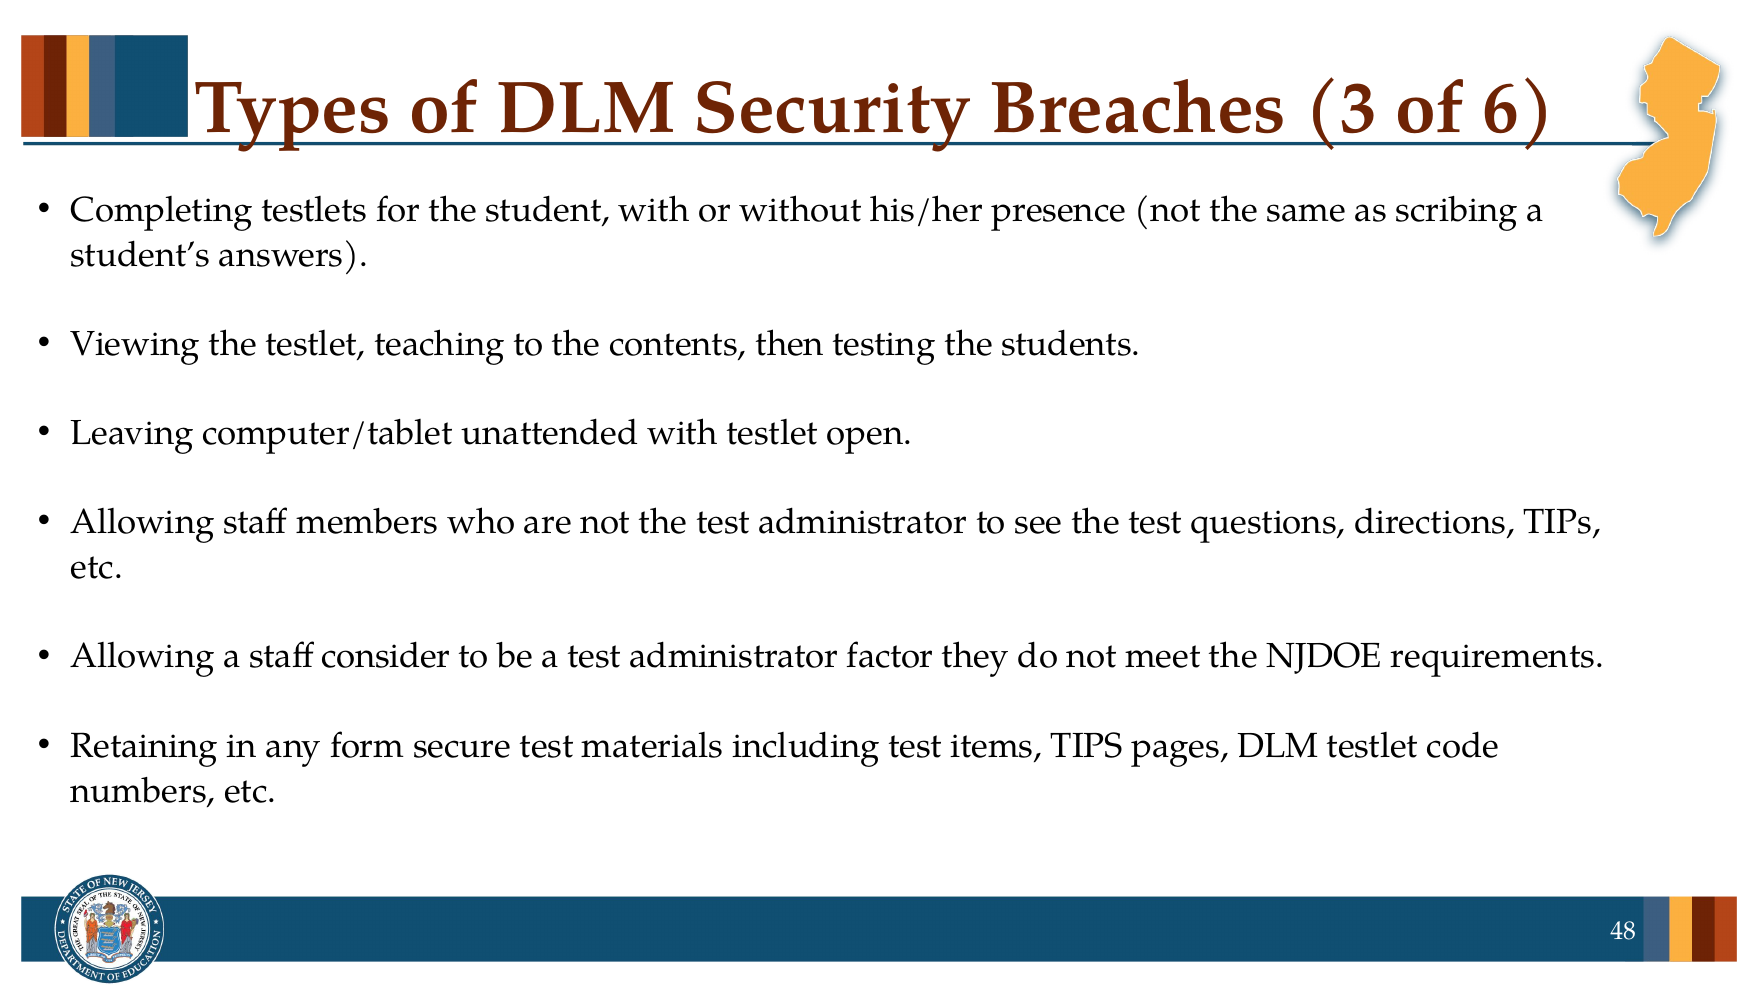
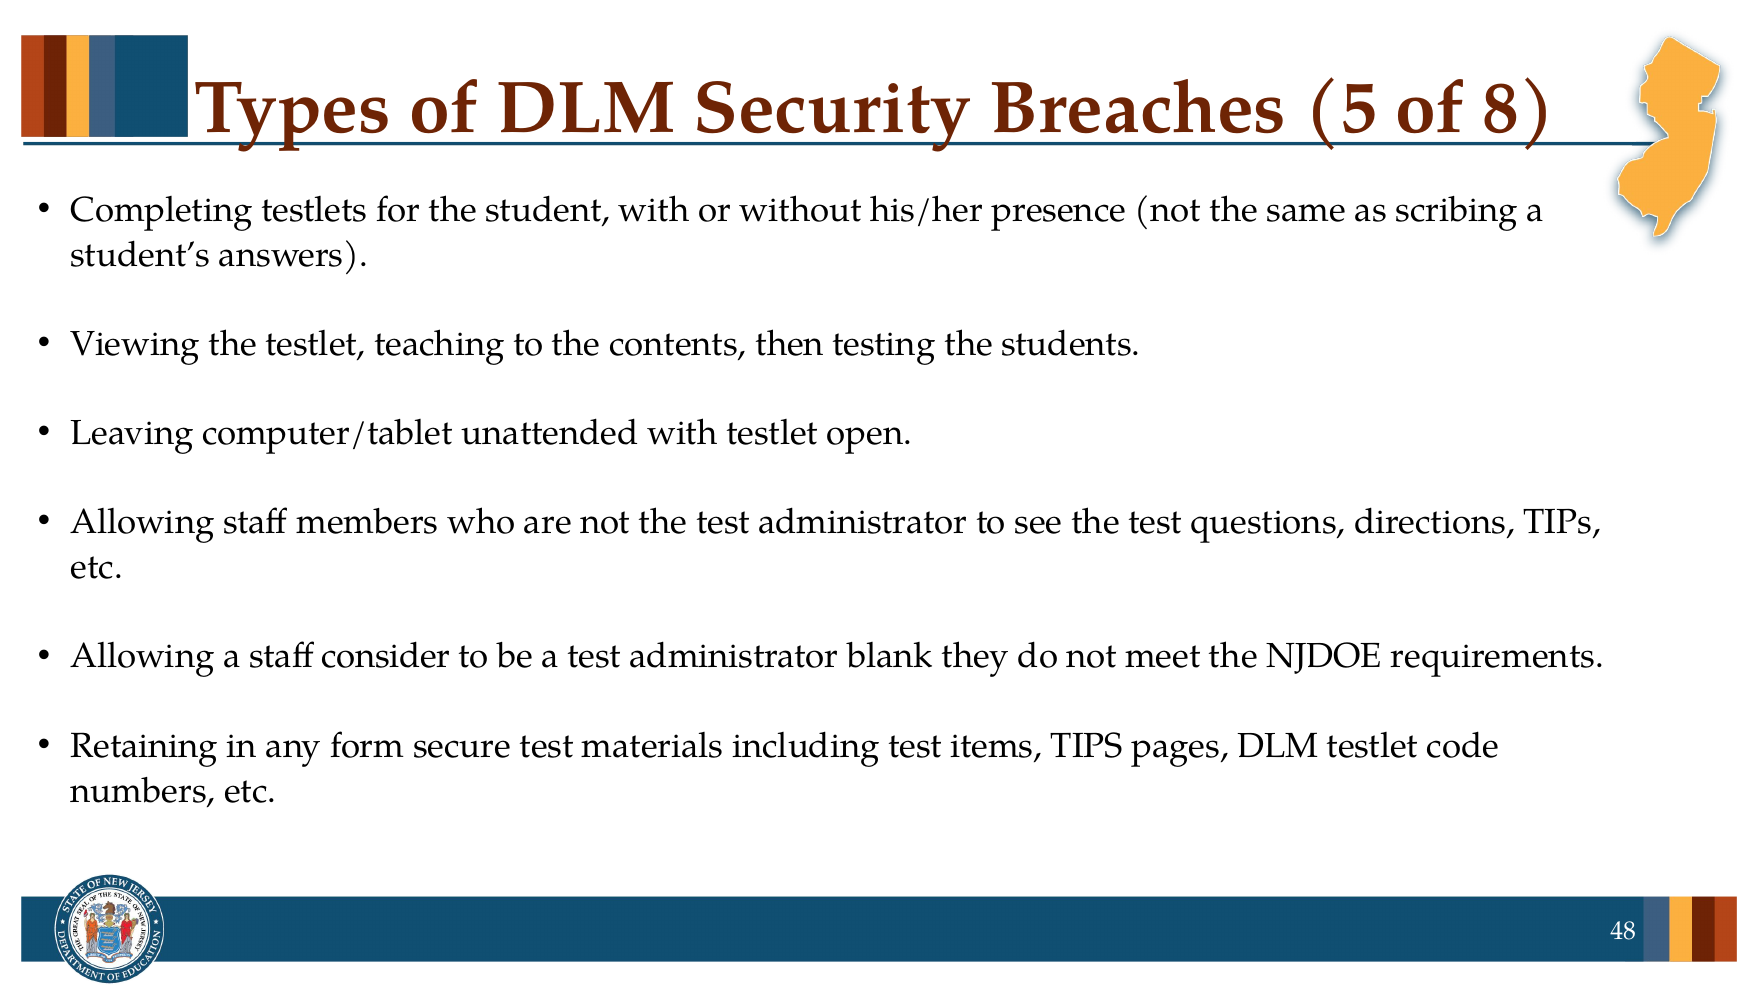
3: 3 -> 5 (1341, 108)
6: 6 -> 8 (1519, 108)
factor: factor -> blank (890, 656)
